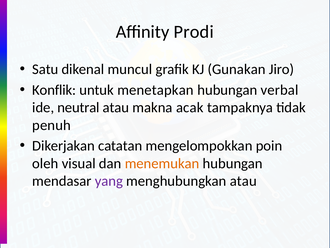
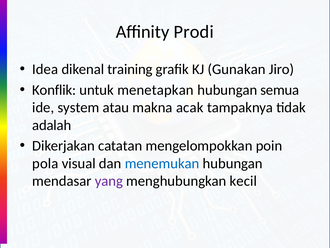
Satu: Satu -> Idea (45, 69)
muncul: muncul -> training (130, 69)
verbal: verbal -> semua (280, 90)
neutral: neutral -> system (78, 107)
penuh: penuh -> adalah (52, 125)
oleh: oleh -> pola (45, 163)
menemukan colour: orange -> blue (162, 163)
menghubungkan atau: atau -> kecil (243, 181)
